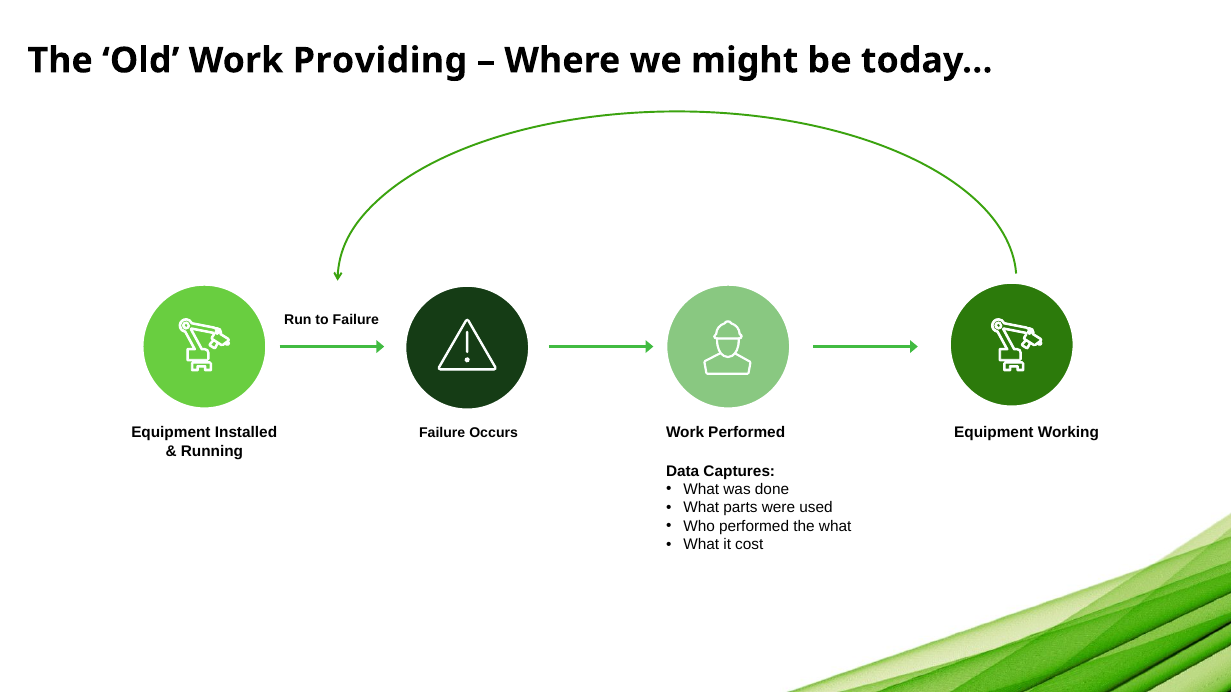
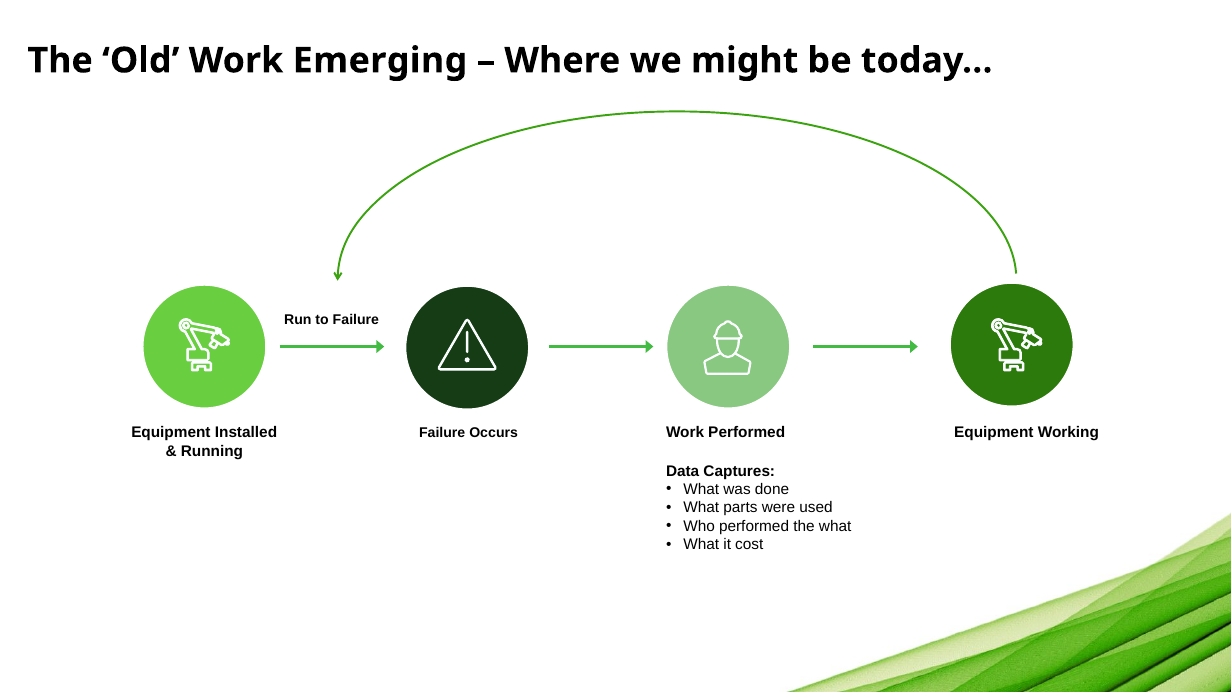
Providing: Providing -> Emerging (380, 61)
